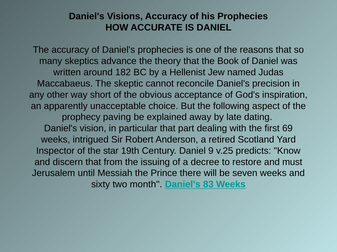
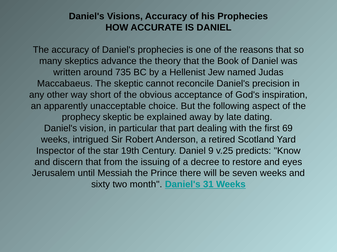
182: 182 -> 735 (123, 73)
prophecy paving: paving -> skeptic (117, 117)
must: must -> eyes (292, 162)
83: 83 -> 31 (208, 185)
